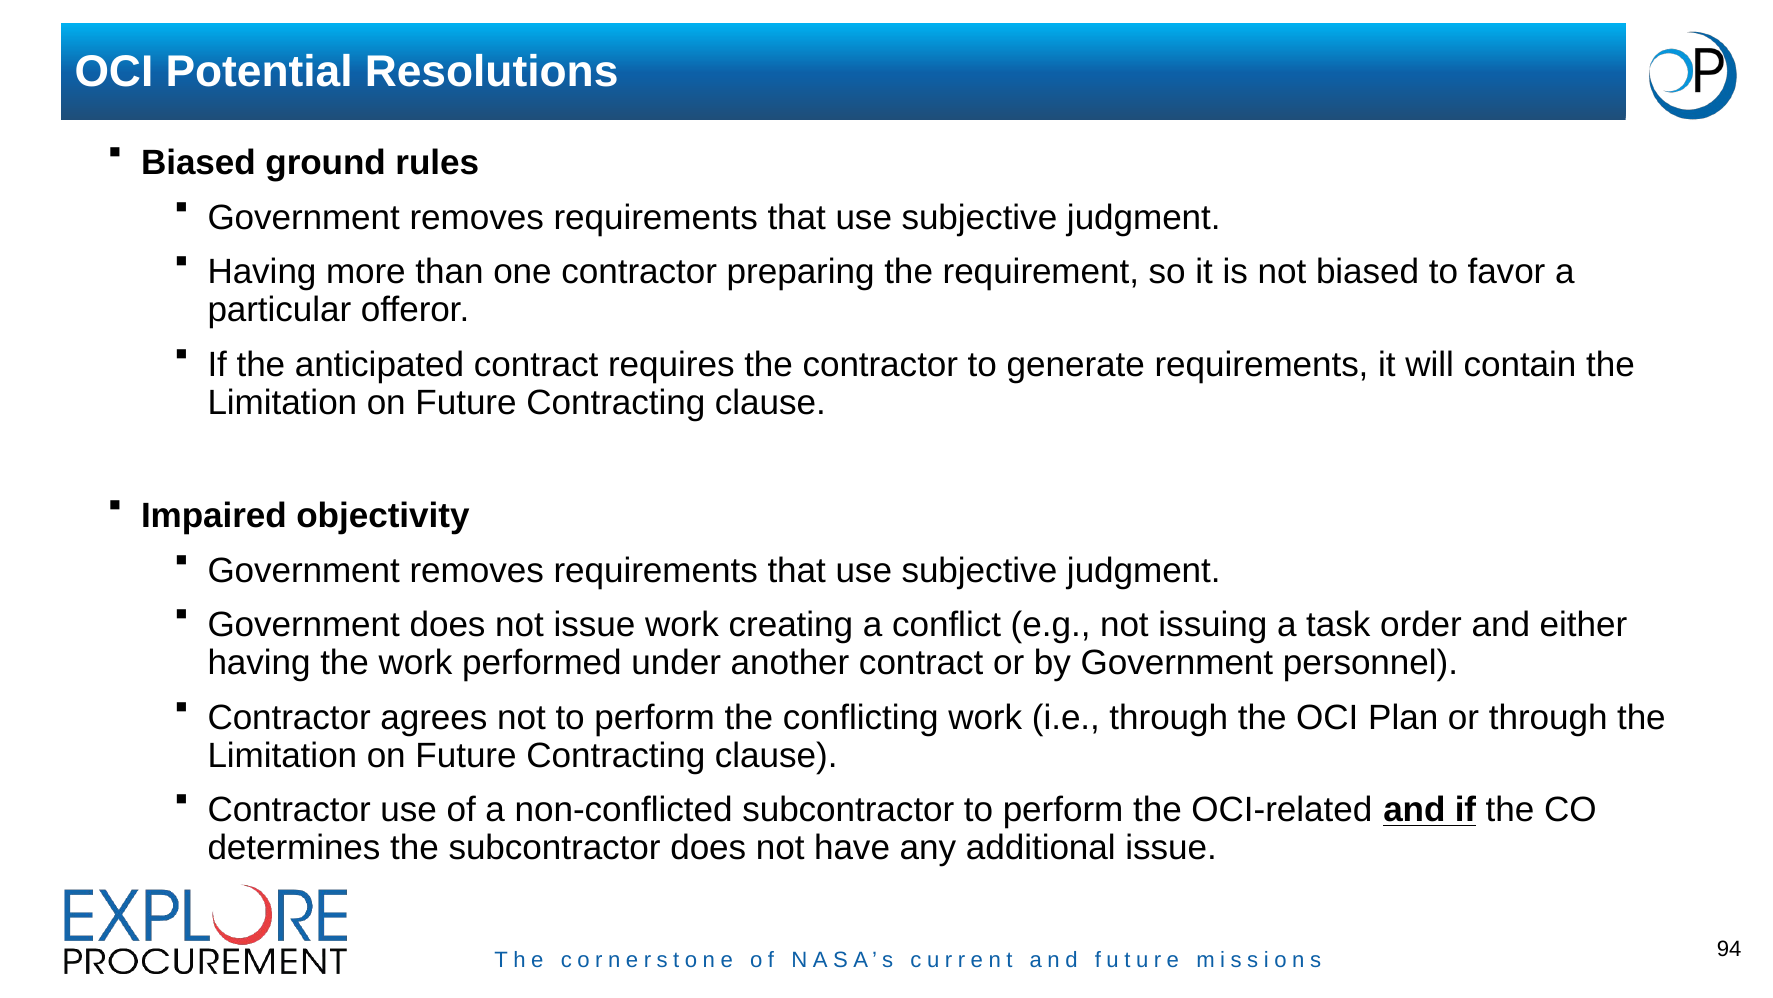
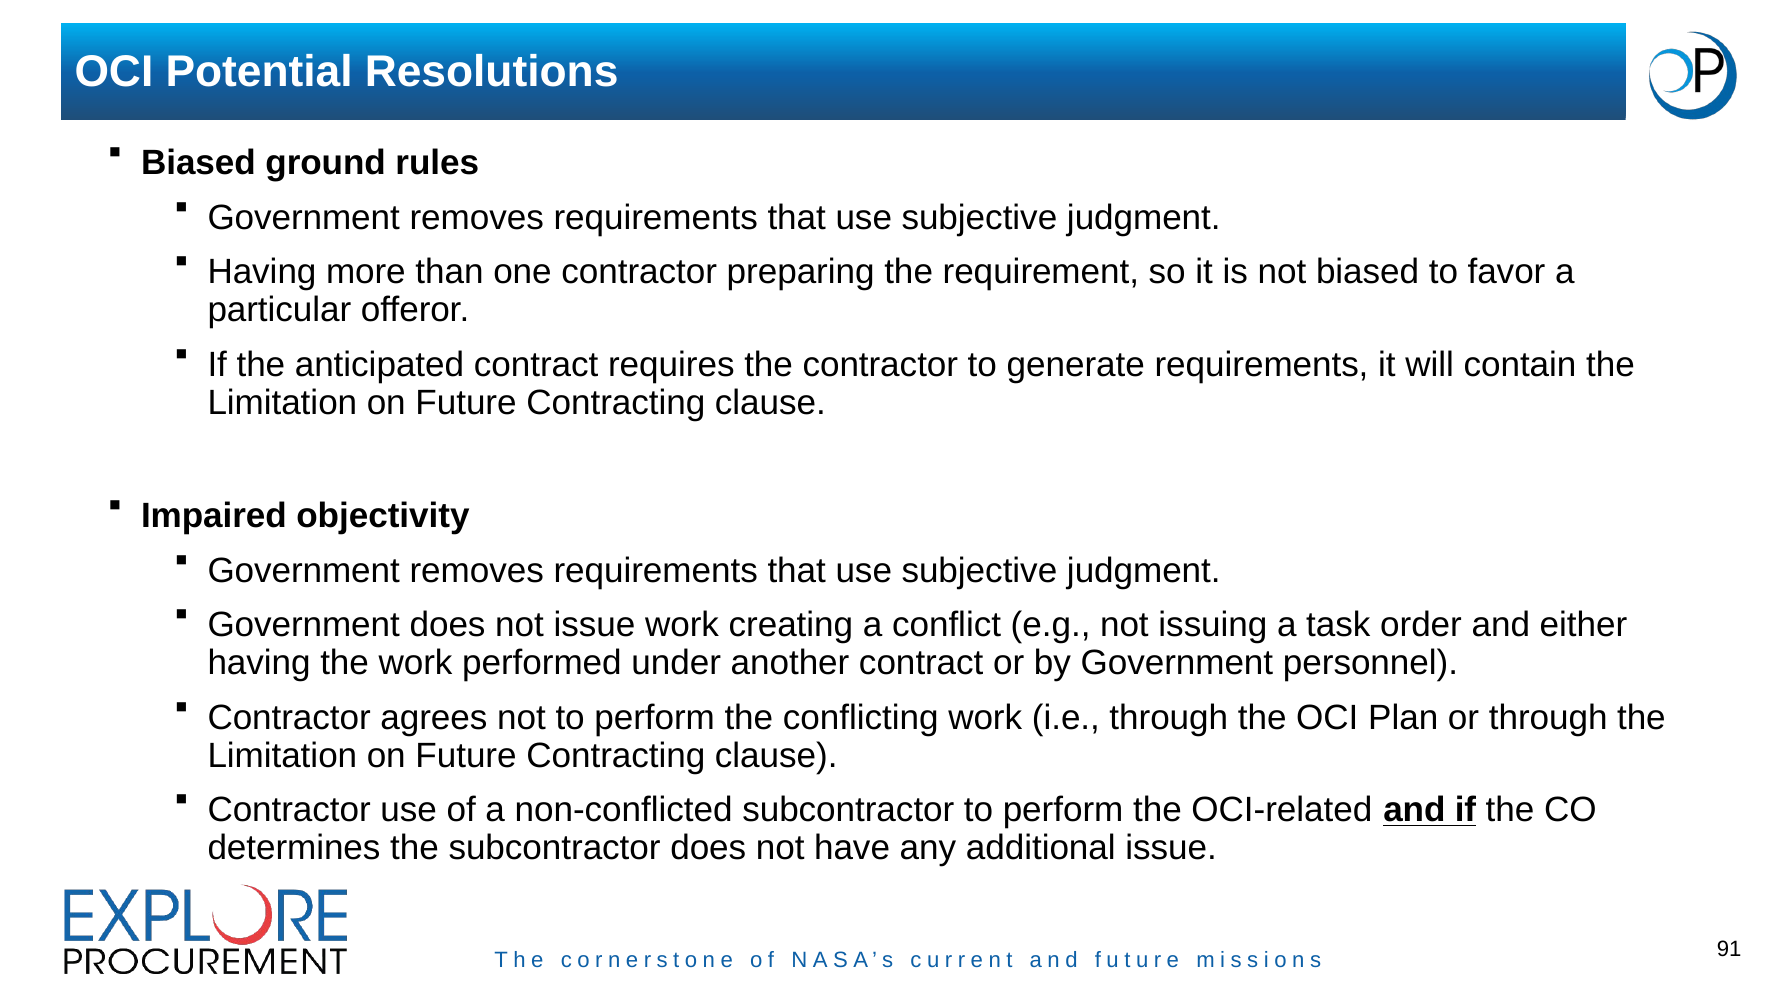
94: 94 -> 91 (1729, 949)
